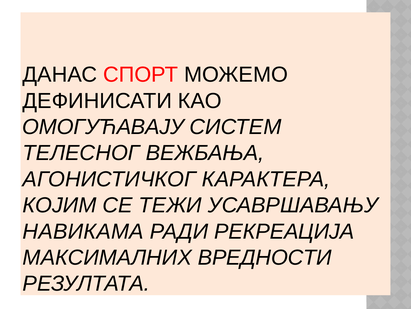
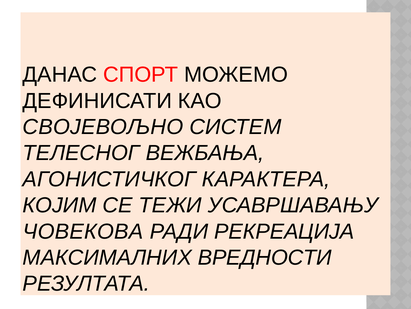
ОМОГУЋАВАЈУ: ОМОГУЋАВАЈУ -> СВОЈЕВОЉНО (103, 127)
НАВИКАМА: НАВИКАМА -> ЧОВЕКОВА (83, 231)
